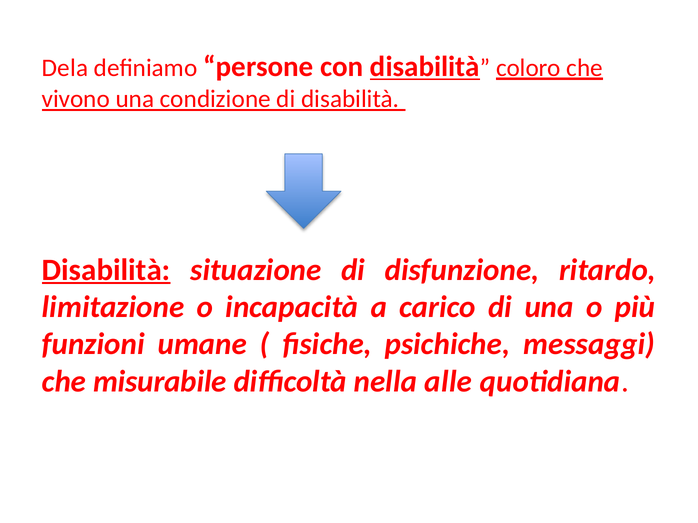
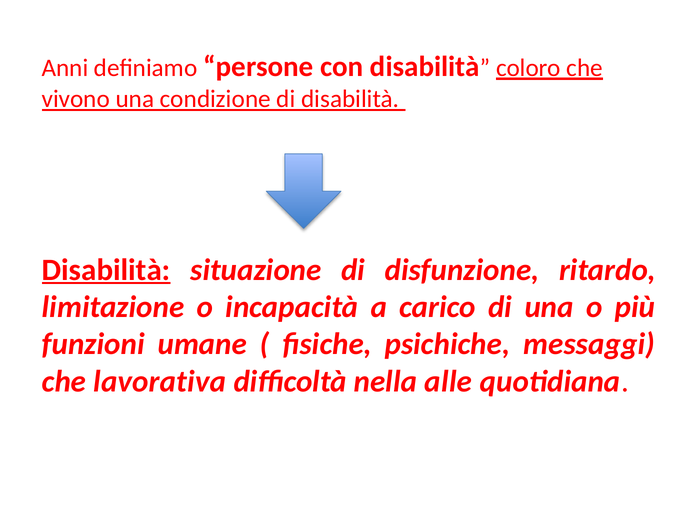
Dela: Dela -> Anni (65, 68)
disabilità underline: present -> none (425, 67)
misurabile: misurabile -> lavorativa (160, 382)
